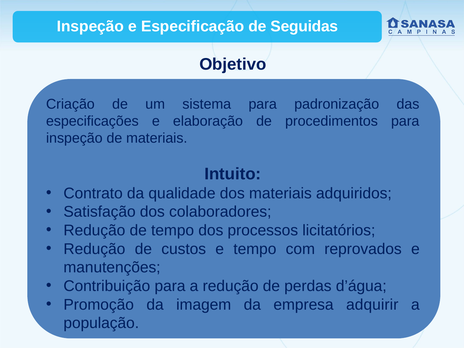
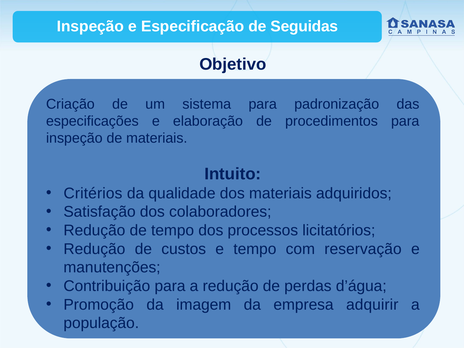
Contrato: Contrato -> Critérios (93, 193)
reprovados: reprovados -> reservação (363, 249)
